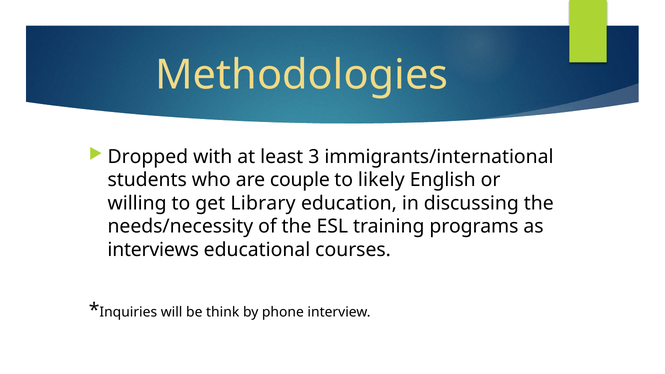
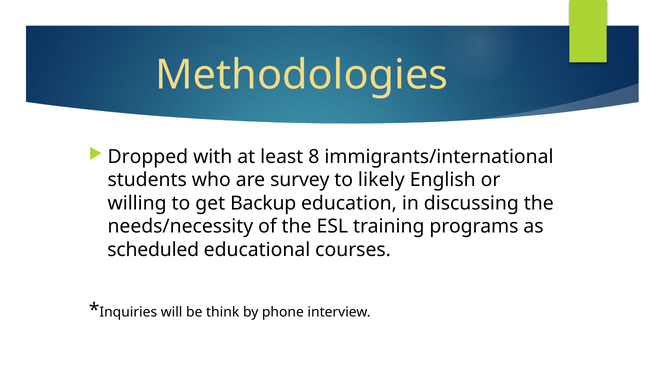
3: 3 -> 8 (314, 157)
couple: couple -> survey (300, 180)
Library: Library -> Backup (263, 203)
interviews: interviews -> scheduled (153, 250)
